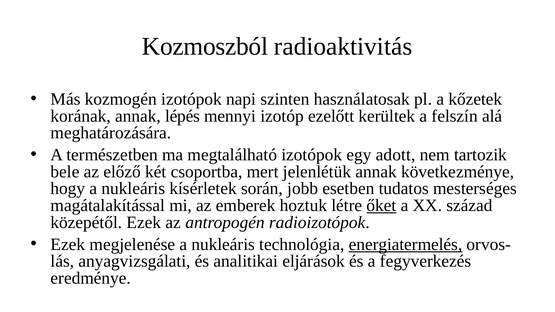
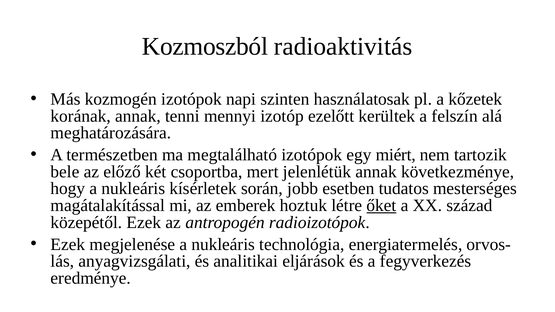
lépés: lépés -> tenni (182, 116)
adott: adott -> miért (396, 155)
energiatermelés underline: present -> none (406, 244)
